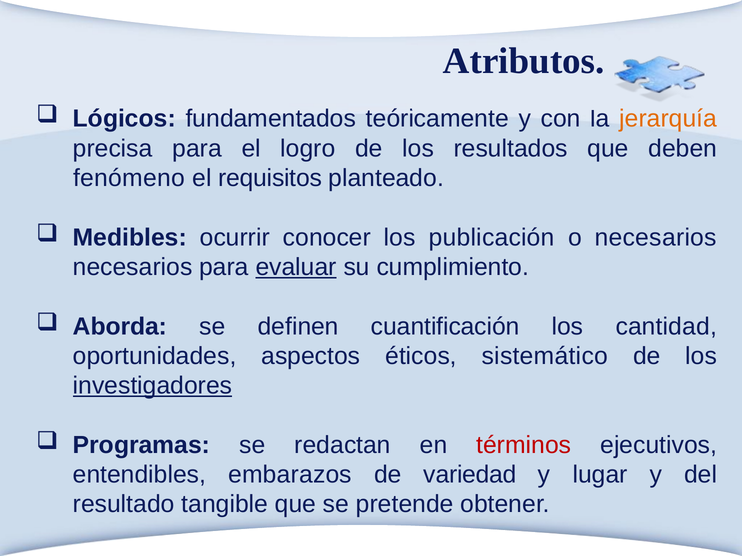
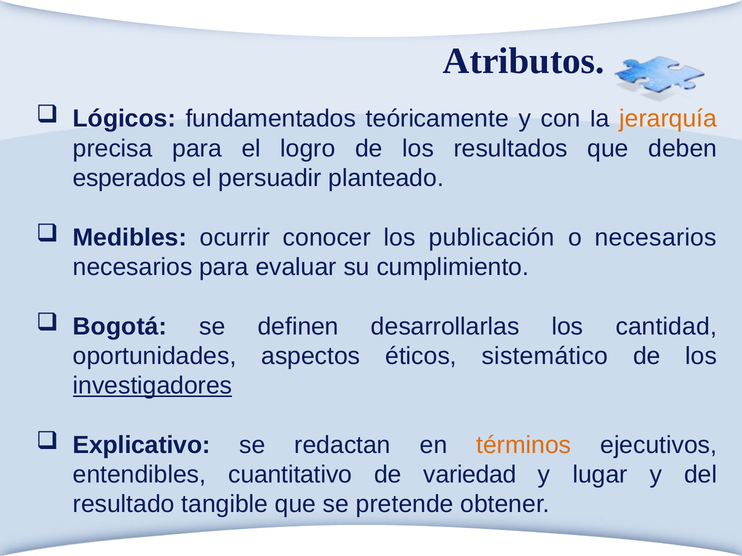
fenómeno: fenómeno -> esperados (129, 178)
requisitos: requisitos -> persuadir (270, 178)
evaluar underline: present -> none (296, 267)
Aborda: Aborda -> Bogotá (120, 327)
cuantificación: cuantificación -> desarrollarlas (445, 327)
Programas: Programas -> Explicativo (142, 445)
términos colour: red -> orange (524, 445)
embarazos: embarazos -> cuantitativo (290, 475)
